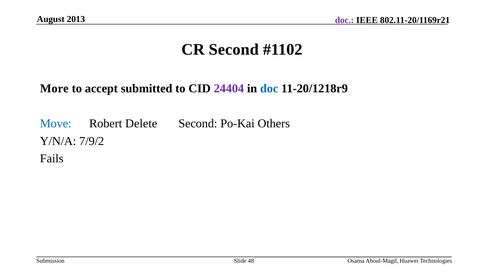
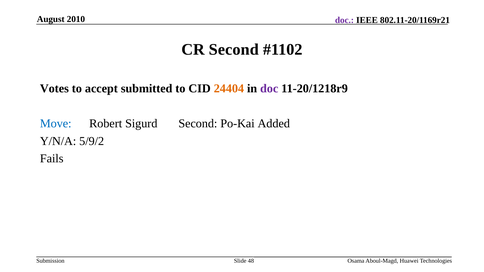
2013: 2013 -> 2010 (76, 19)
More: More -> Votes (54, 89)
24404 colour: purple -> orange (229, 89)
doc colour: blue -> purple (269, 89)
Delete: Delete -> Sigurd (141, 124)
Others: Others -> Added (274, 124)
7/9/2: 7/9/2 -> 5/9/2 (92, 141)
